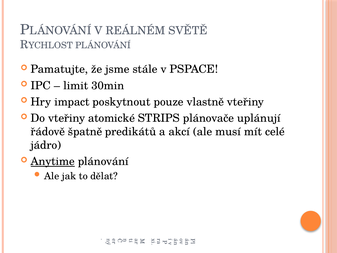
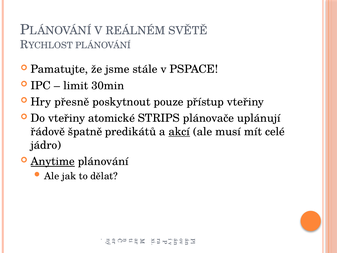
impact: impact -> přesně (72, 102)
vlastně: vlastně -> přístup (205, 102)
akcí underline: none -> present (179, 132)
